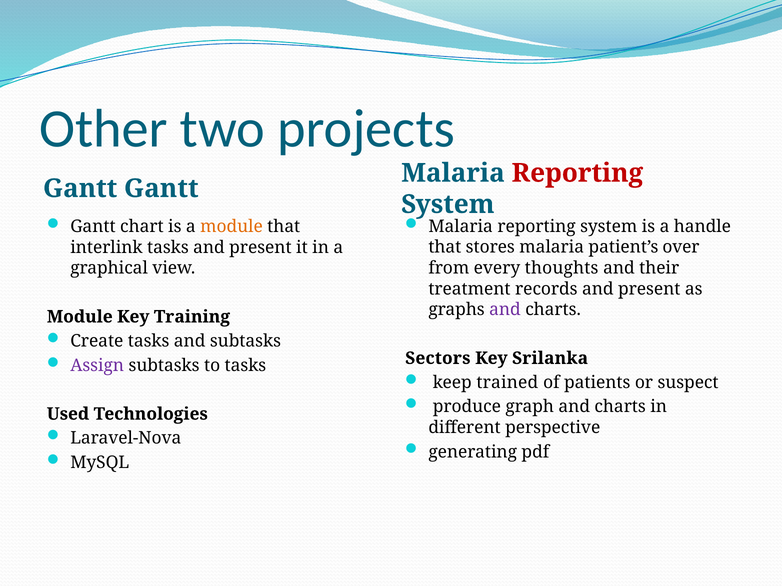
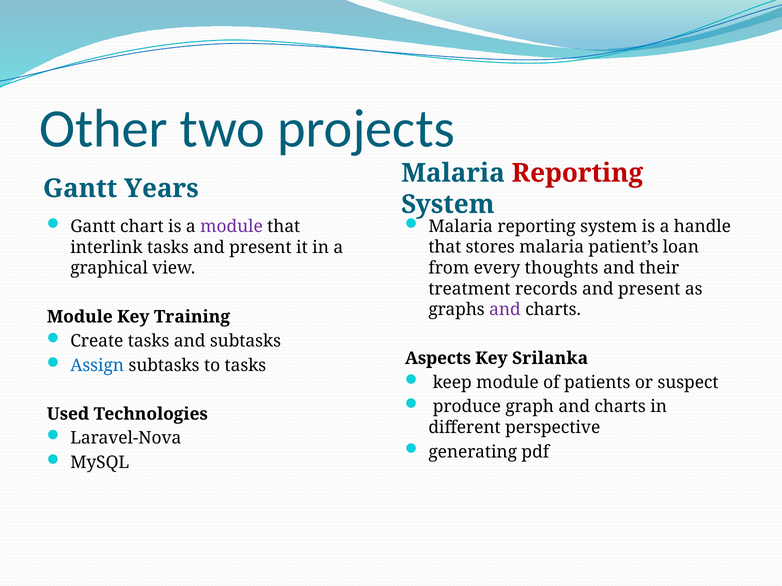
Gantt Gantt: Gantt -> Years (161, 189)
module colour: orange -> purple (232, 227)
over: over -> loan (681, 247)
Sectors: Sectors -> Aspects (438, 358)
Assign colour: purple -> blue (97, 366)
trained: trained -> module (507, 383)
